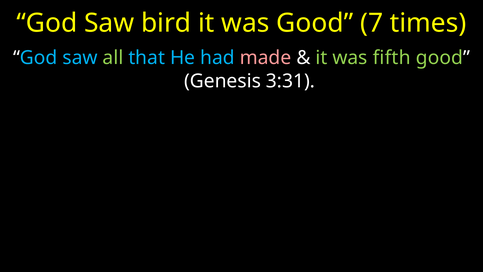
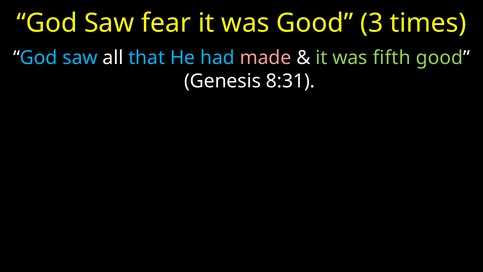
bird: bird -> fear (166, 23)
7: 7 -> 3 (372, 23)
all colour: light green -> white (113, 58)
3:31: 3:31 -> 8:31 (290, 81)
